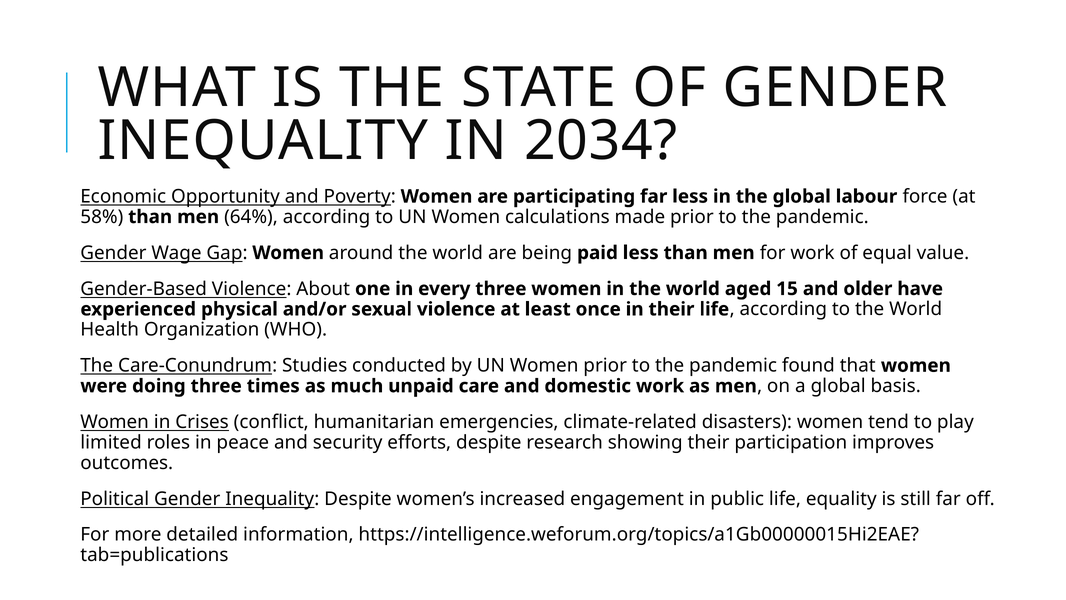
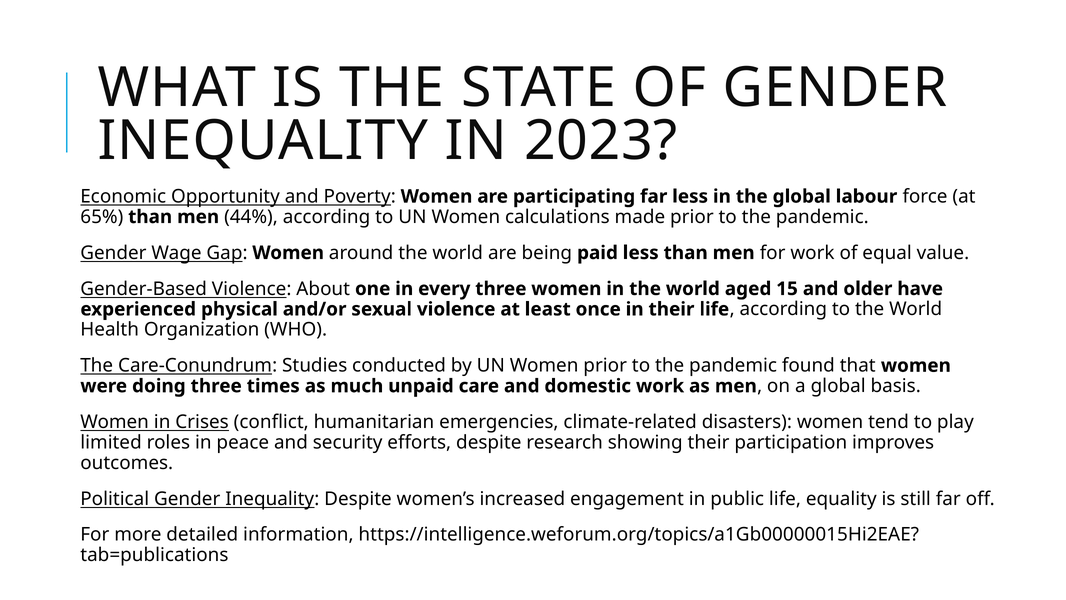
2034: 2034 -> 2023 (601, 141)
58%: 58% -> 65% (102, 217)
64%: 64% -> 44% (251, 217)
